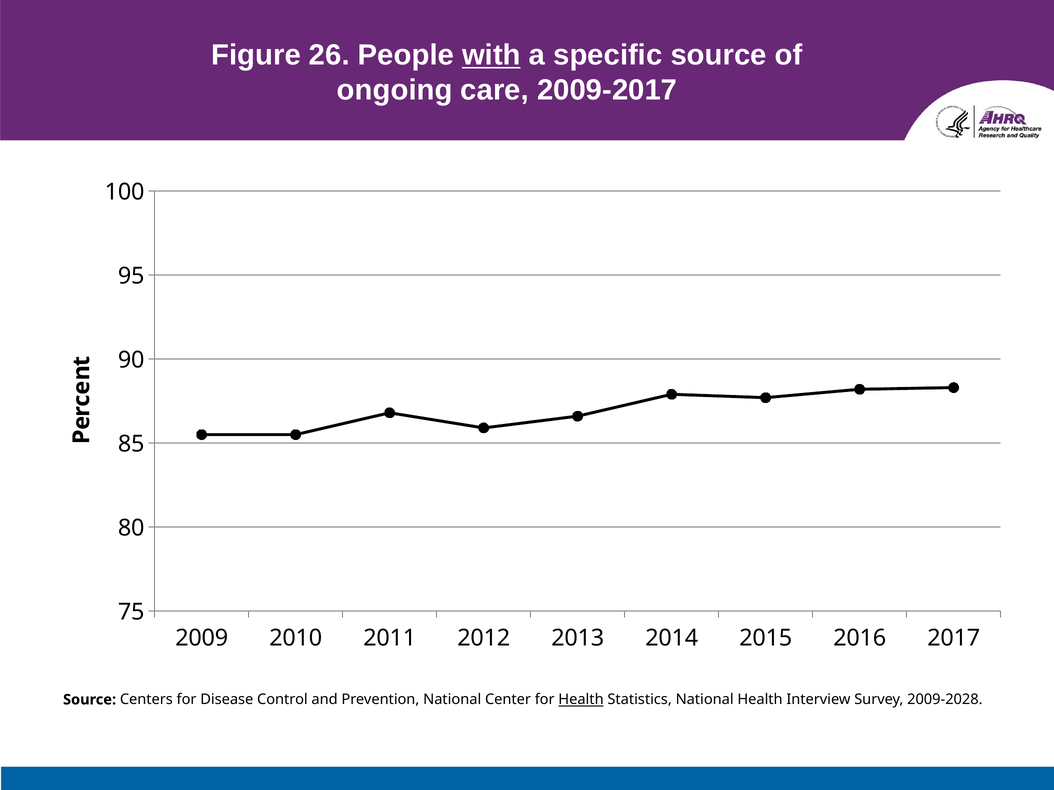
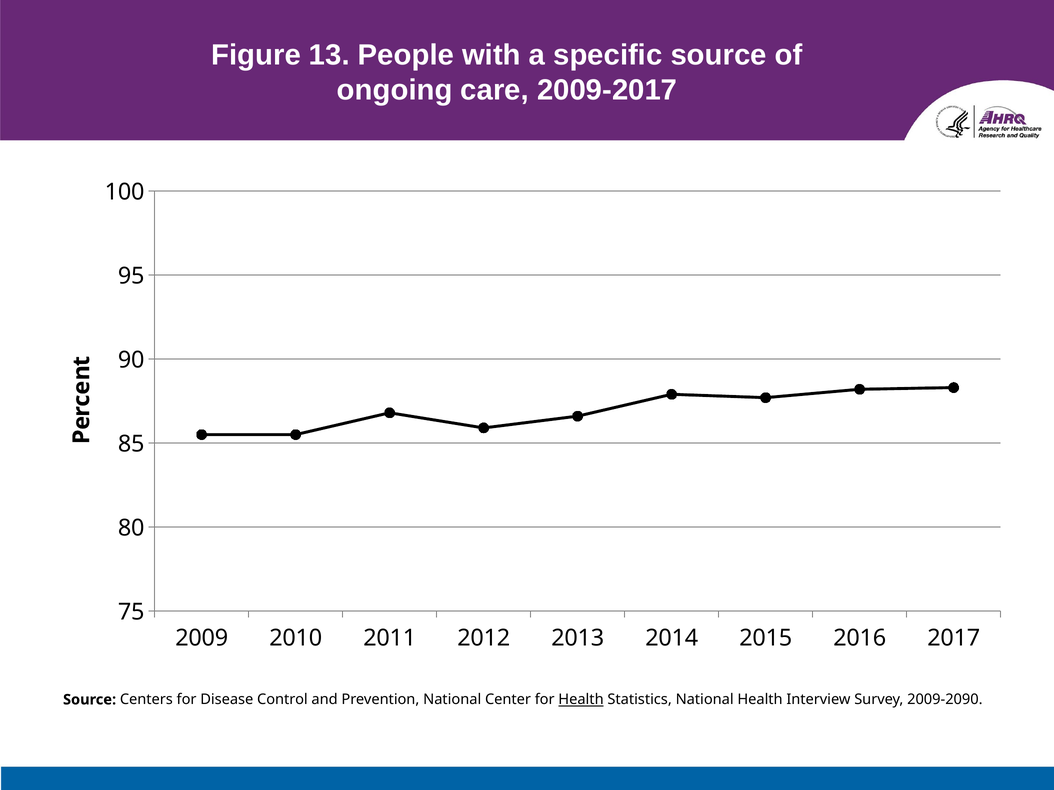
26: 26 -> 13 (329, 55)
with underline: present -> none (491, 55)
2009-2028: 2009-2028 -> 2009-2090 (945, 700)
